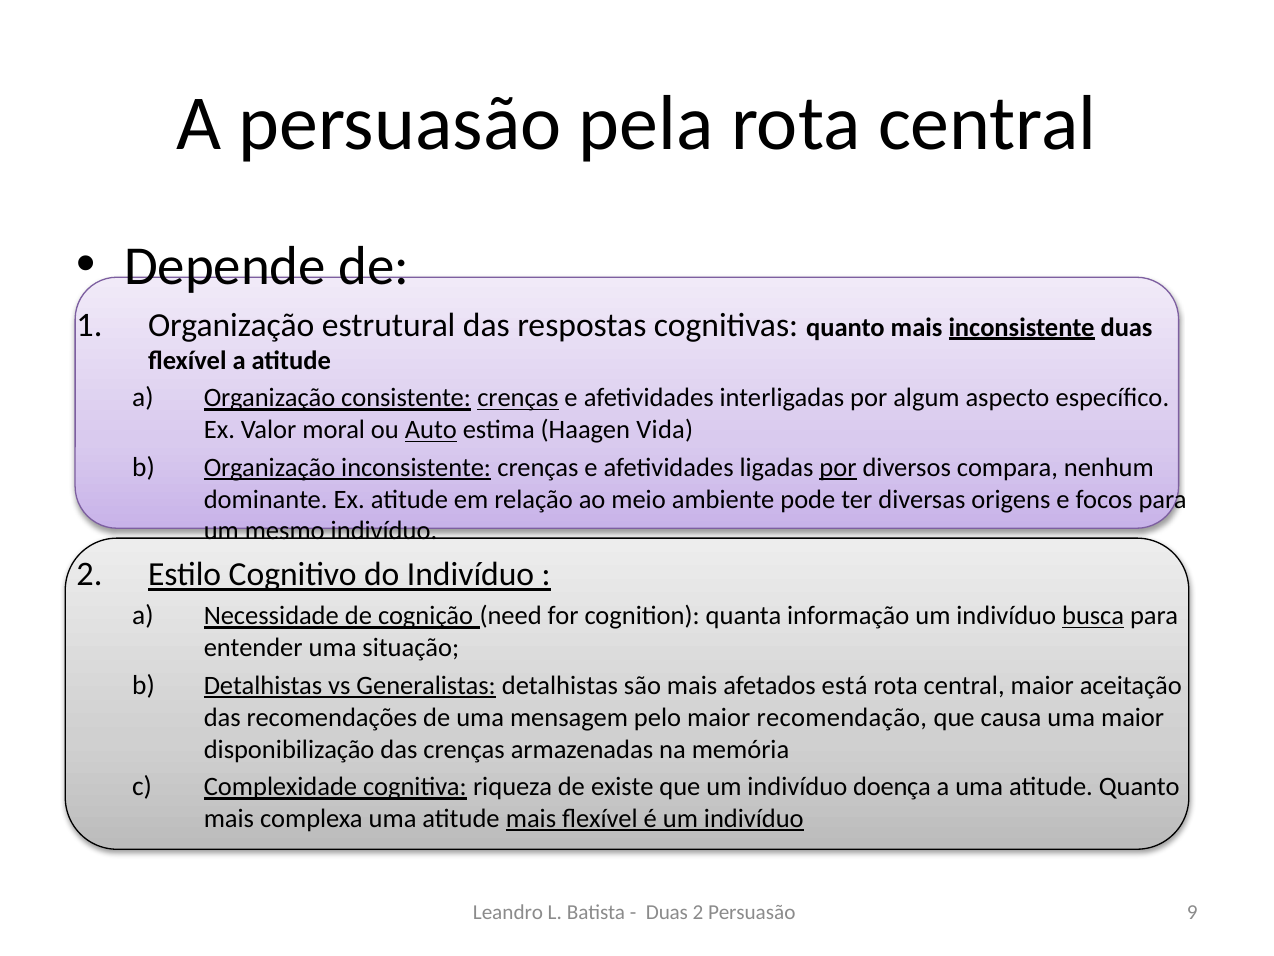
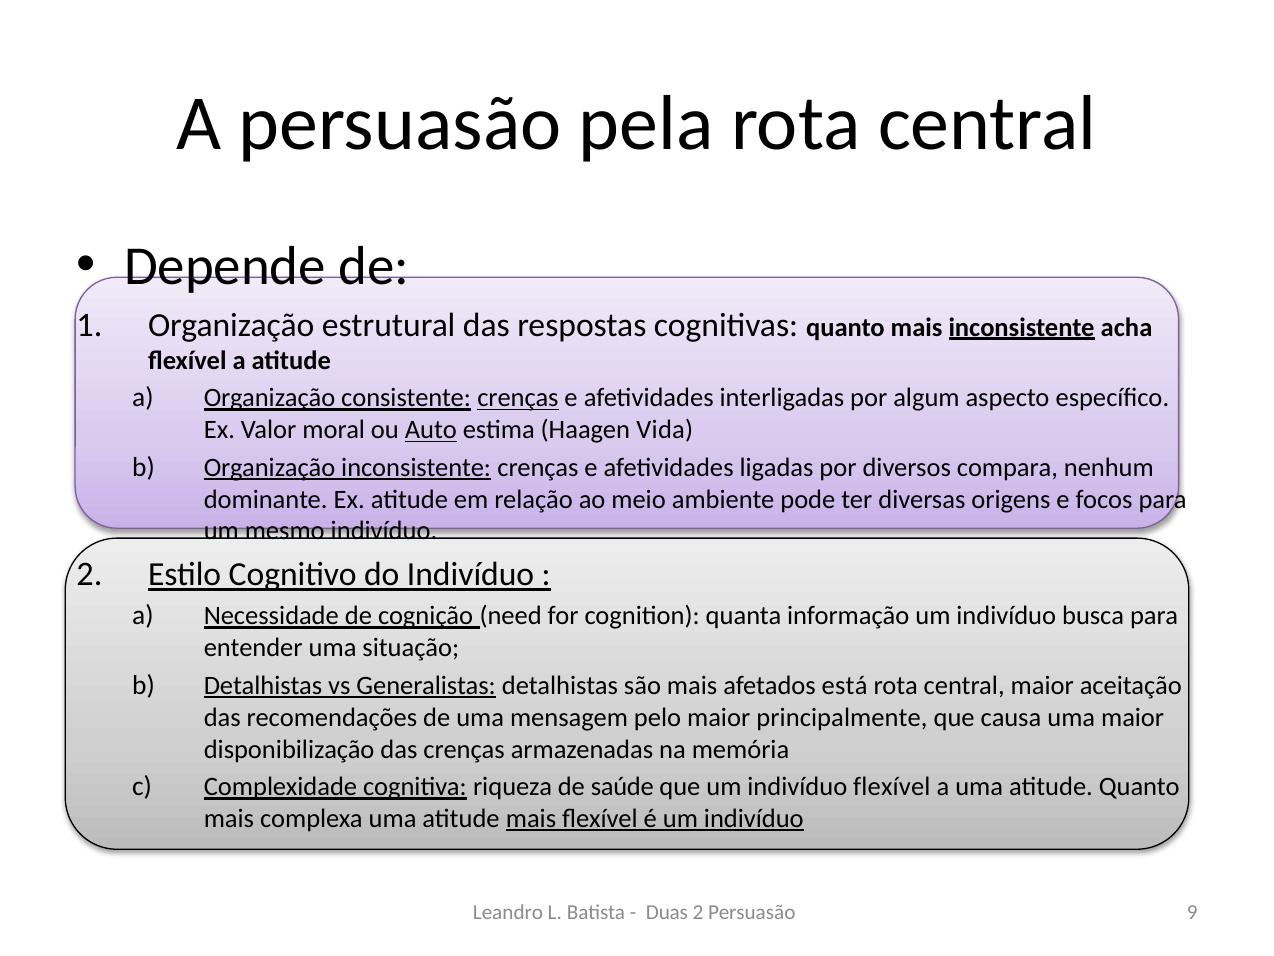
inconsistente duas: duas -> acha (1127, 327)
por underline: present -> none (838, 467)
busca underline: present -> none (1093, 616)
recomendação: recomendação -> principalmente (842, 717)
existe: existe -> saúde (622, 786)
indivíduo doença: doença -> flexível (892, 786)
